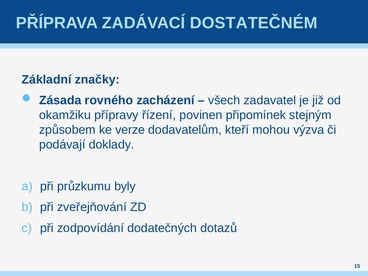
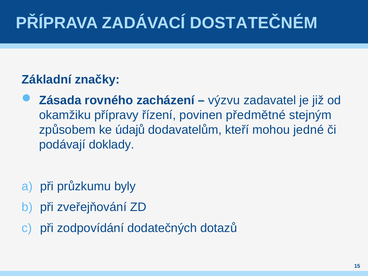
všech: všech -> výzvu (224, 100)
připomínek: připomínek -> předmětné (256, 115)
verze: verze -> údajů (130, 130)
výzva: výzva -> jedné (309, 130)
